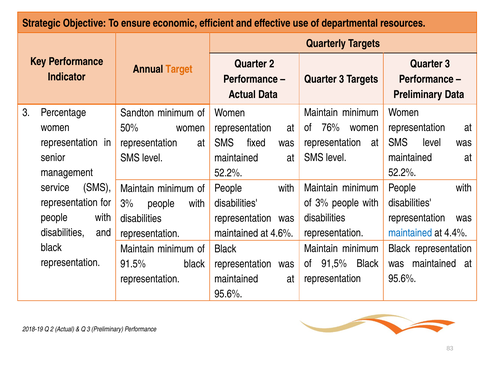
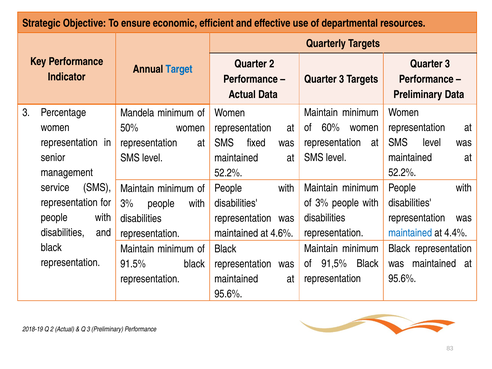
Target colour: orange -> blue (179, 69)
Sandton: Sandton -> Mandela (137, 113)
76%: 76% -> 60% (331, 127)
